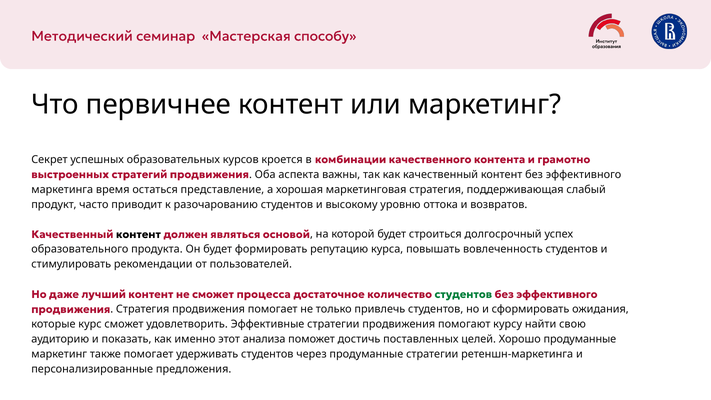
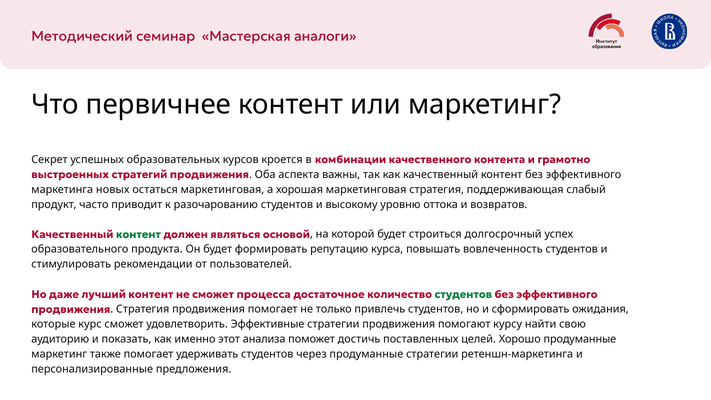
способу: способу -> аналоги (325, 36)
время: время -> новых (113, 189)
остаться представление: представление -> маркетинговая (222, 189)
контент colour: black -> green (138, 234)
